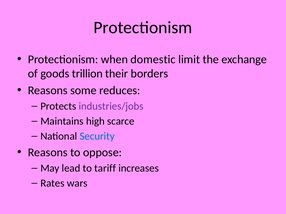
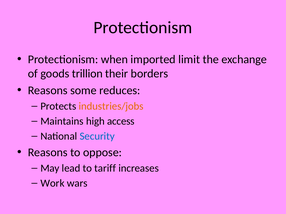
domestic: domestic -> imported (153, 59)
industries/jobs colour: purple -> orange (111, 106)
scarce: scarce -> access (121, 121)
Rates: Rates -> Work (52, 184)
